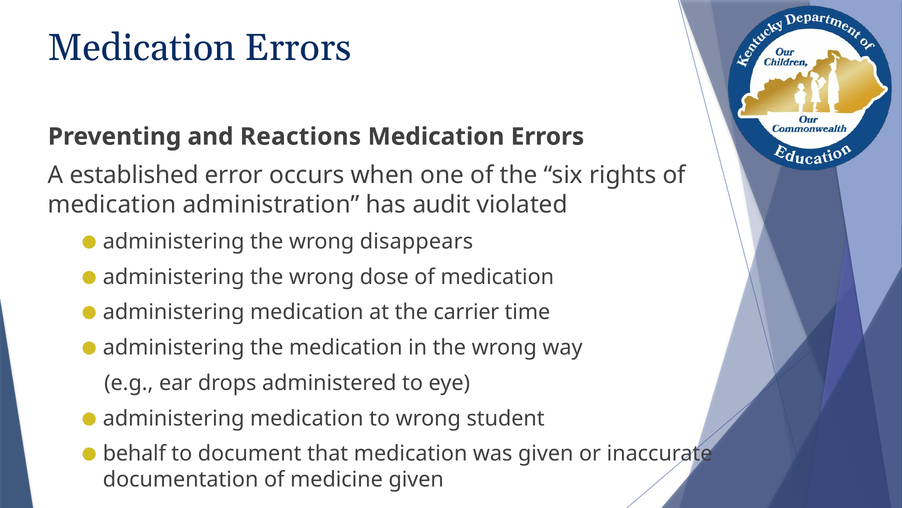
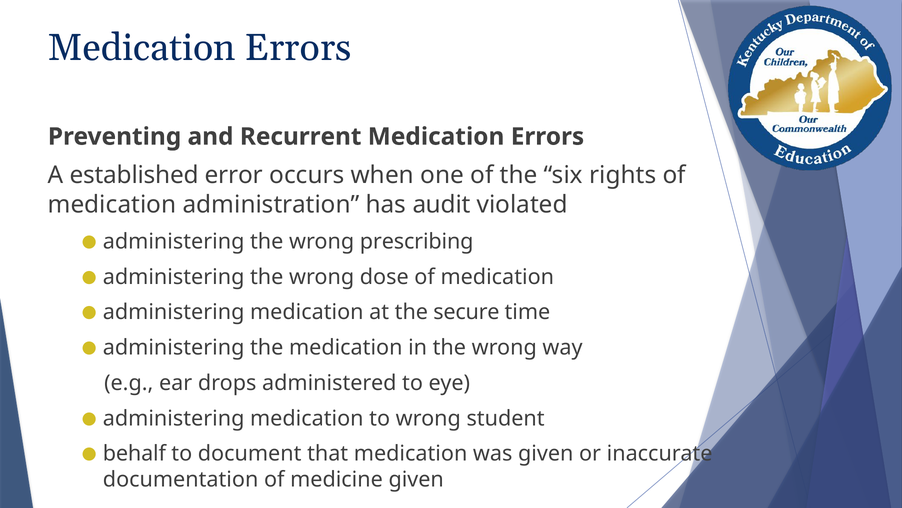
Reactions: Reactions -> Recurrent (301, 136)
disappears: disappears -> prescribing (417, 241)
carrier: carrier -> secure (466, 312)
